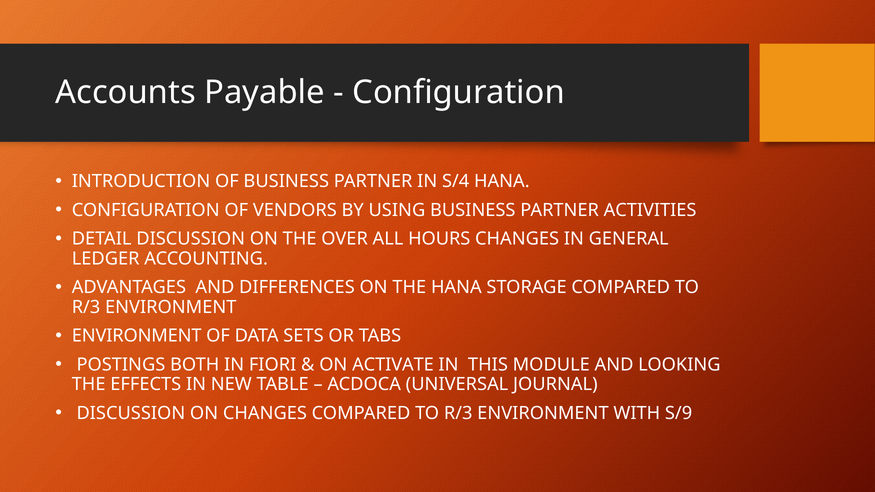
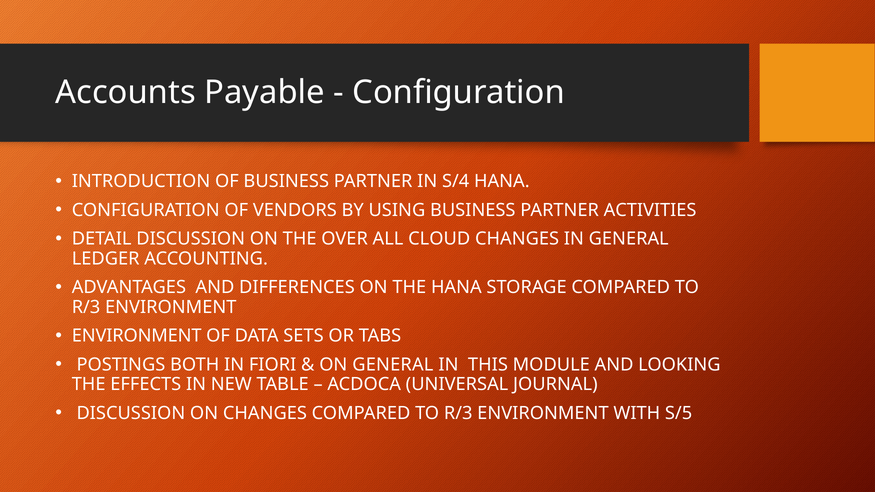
HOURS: HOURS -> CLOUD (439, 239)
ON ACTIVATE: ACTIVATE -> GENERAL (393, 365)
S/9: S/9 -> S/5 (679, 413)
